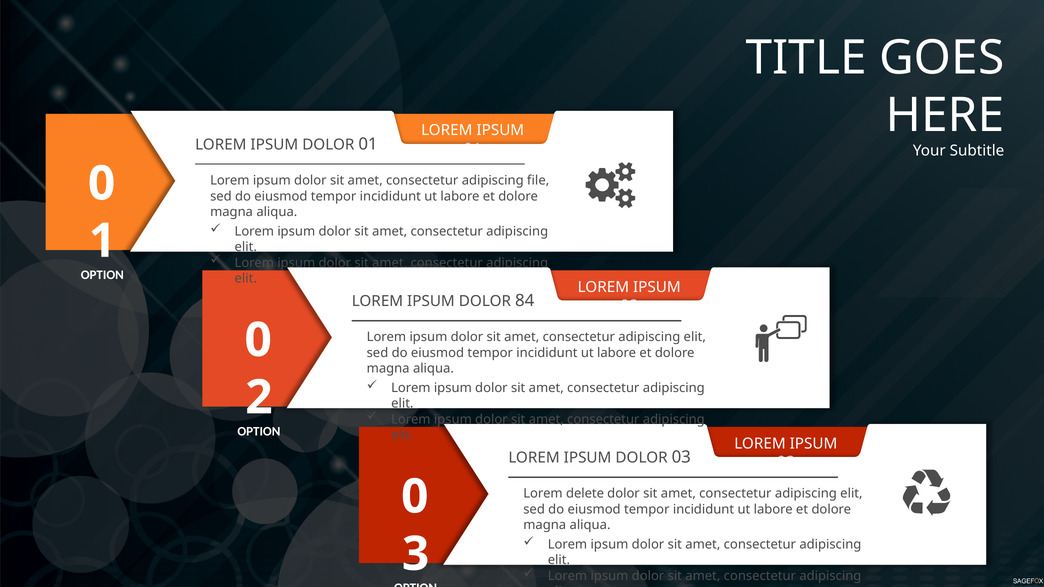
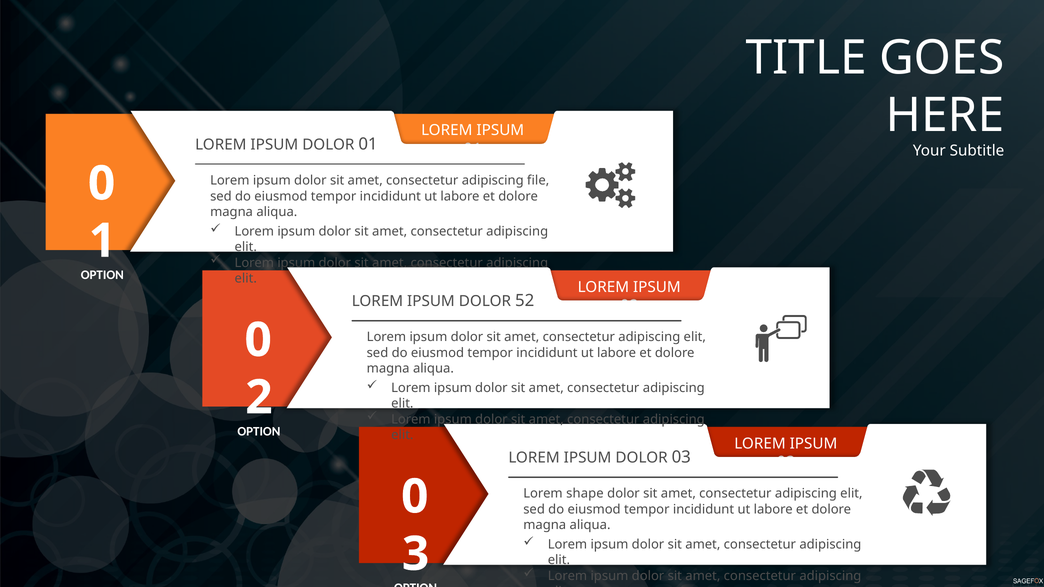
84: 84 -> 52 (525, 301)
delete: delete -> shape (585, 494)
